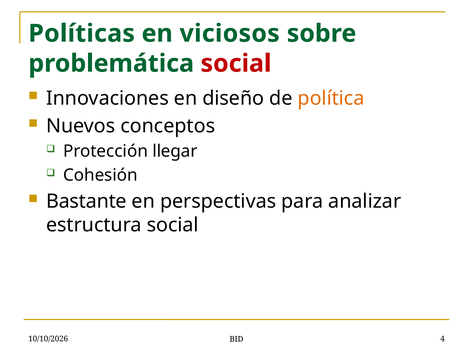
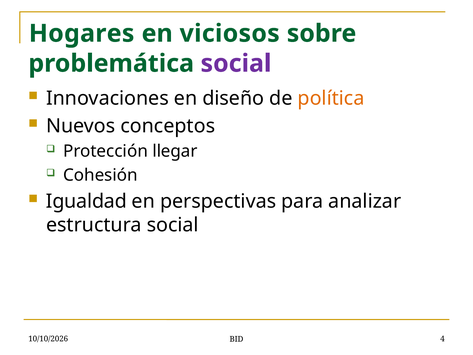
Políticas: Políticas -> Hogares (82, 33)
social colour: red -> purple (236, 63)
Bastante: Bastante -> Igualdad (86, 201)
